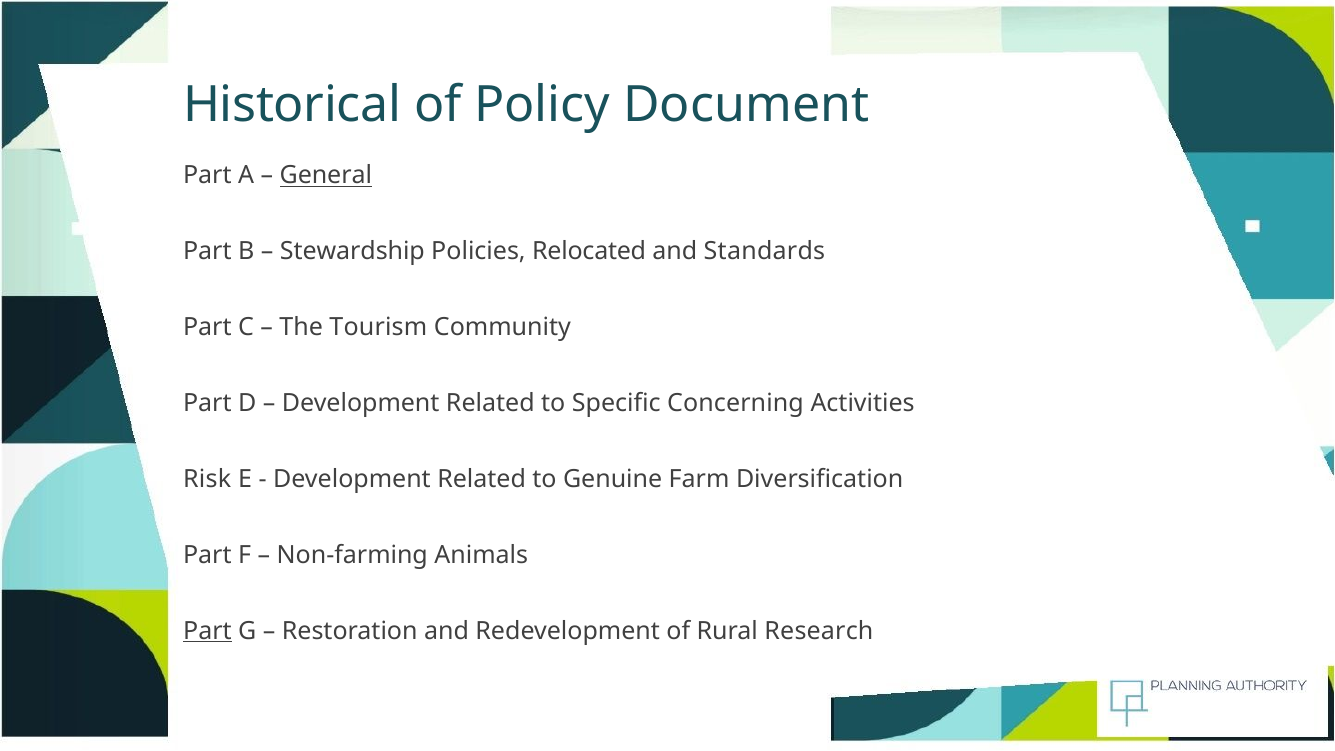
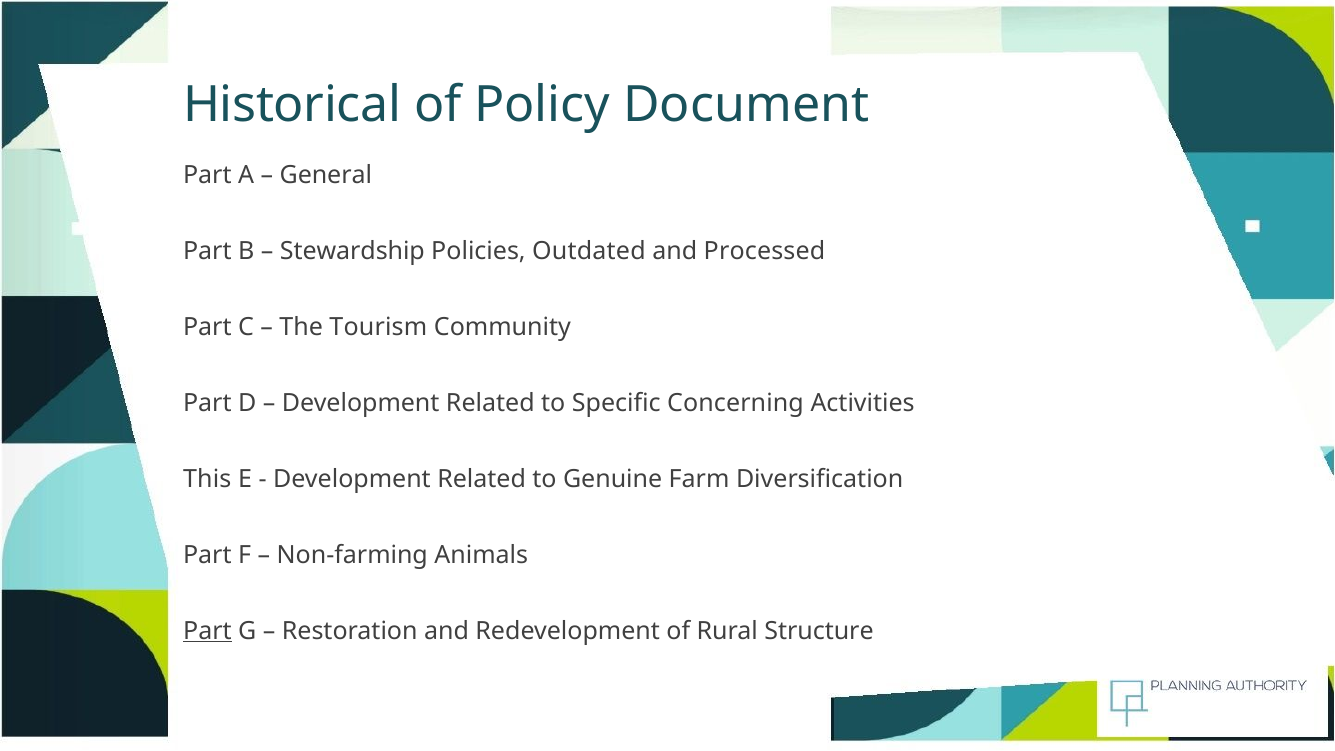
General underline: present -> none (326, 176)
Relocated: Relocated -> Outdated (589, 251)
Standards: Standards -> Processed (765, 251)
Risk: Risk -> This (207, 479)
Research: Research -> Structure (819, 631)
